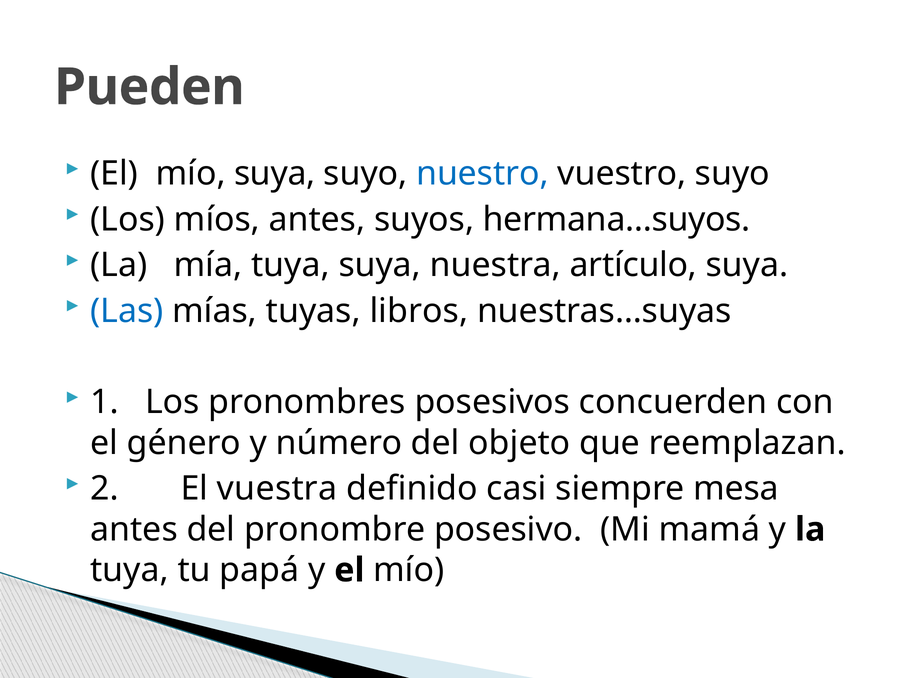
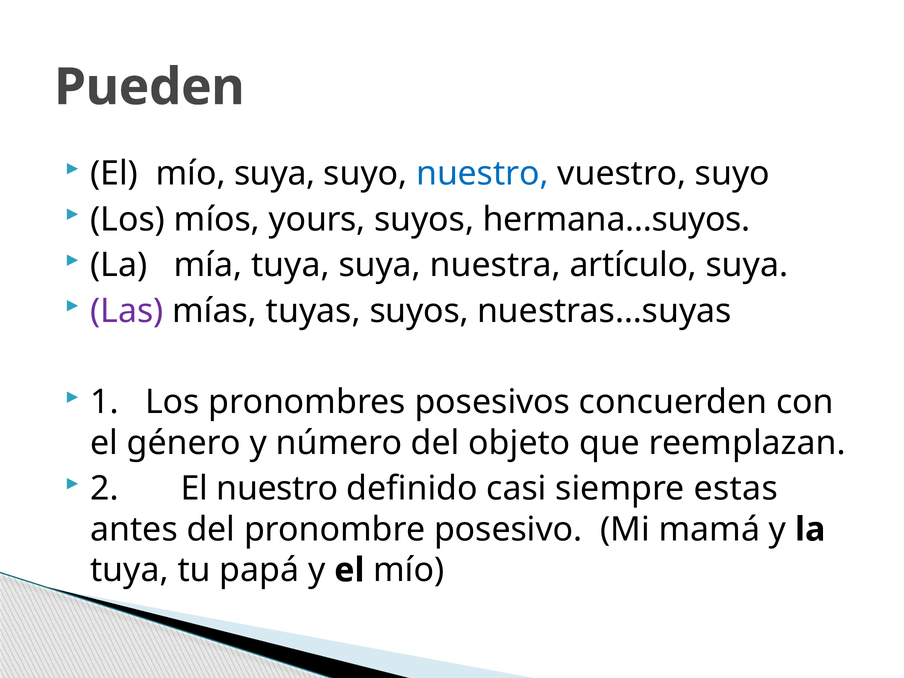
míos antes: antes -> yours (317, 219)
Las colour: blue -> purple (127, 311)
tuyas libros: libros -> suyos (419, 311)
El vuestra: vuestra -> nuestro (277, 489)
mesa: mesa -> estas (736, 489)
